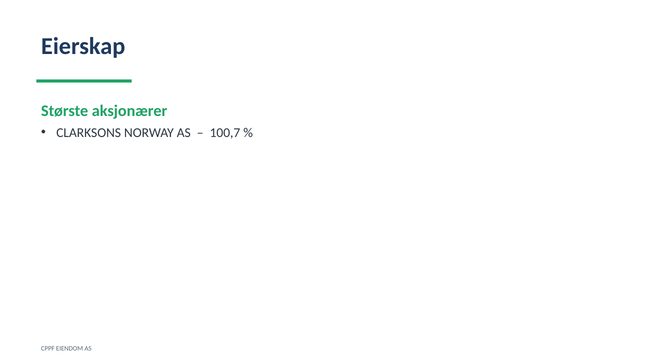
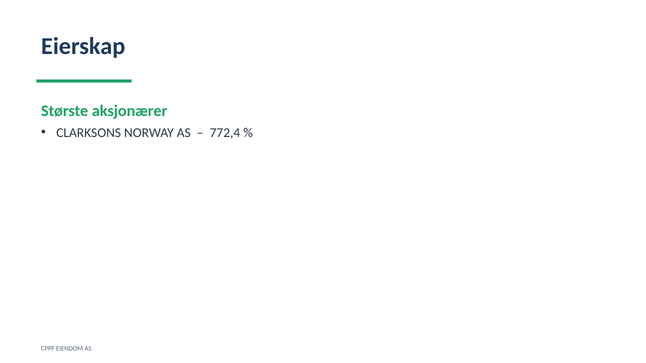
100,7: 100,7 -> 772,4 (225, 133)
